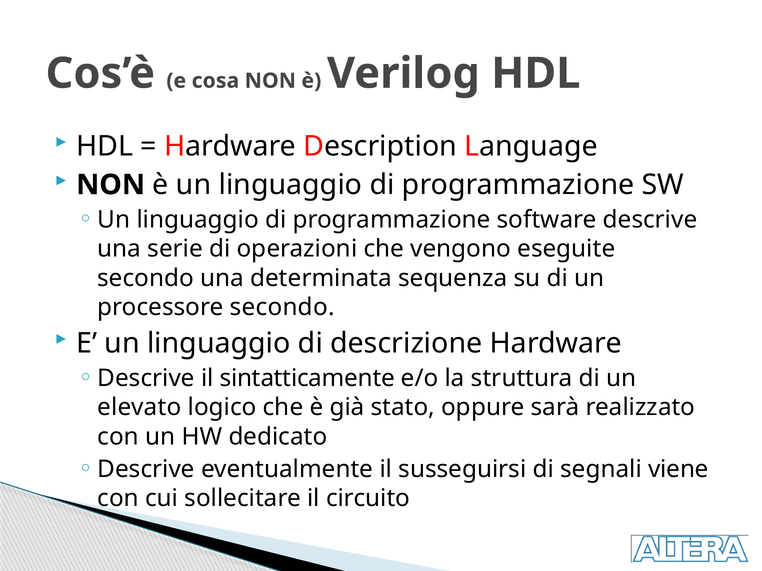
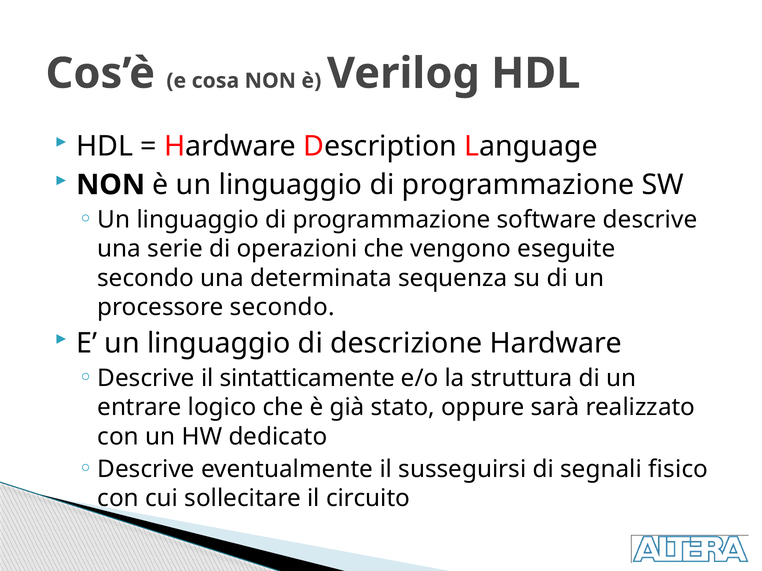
elevato: elevato -> entrare (139, 408)
viene: viene -> fisico (678, 470)
